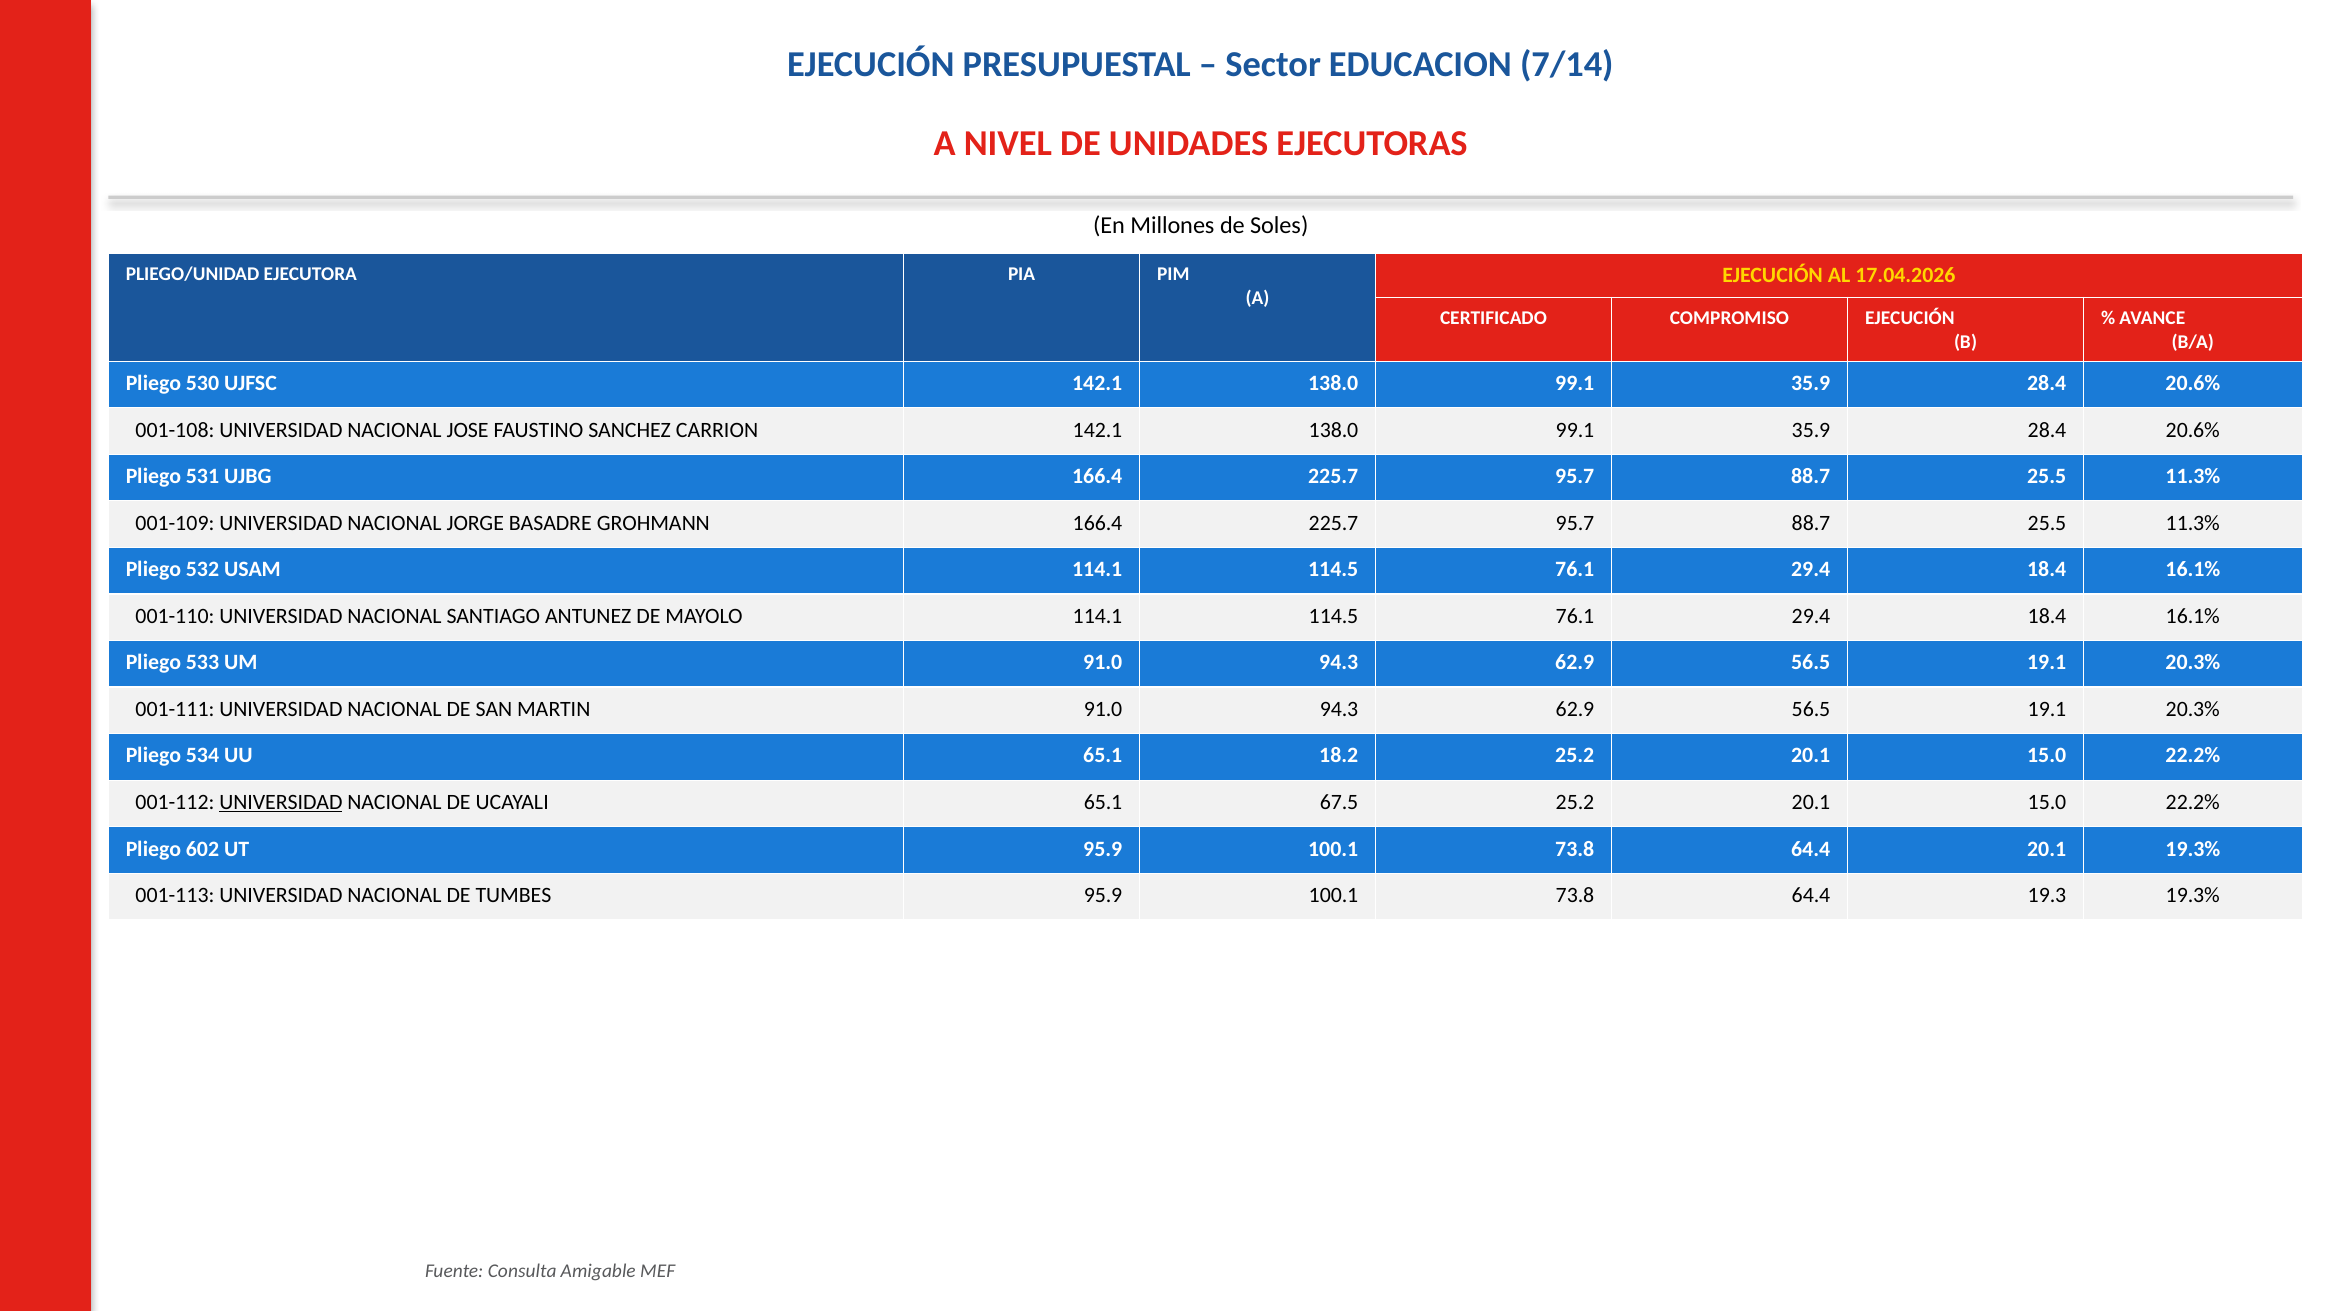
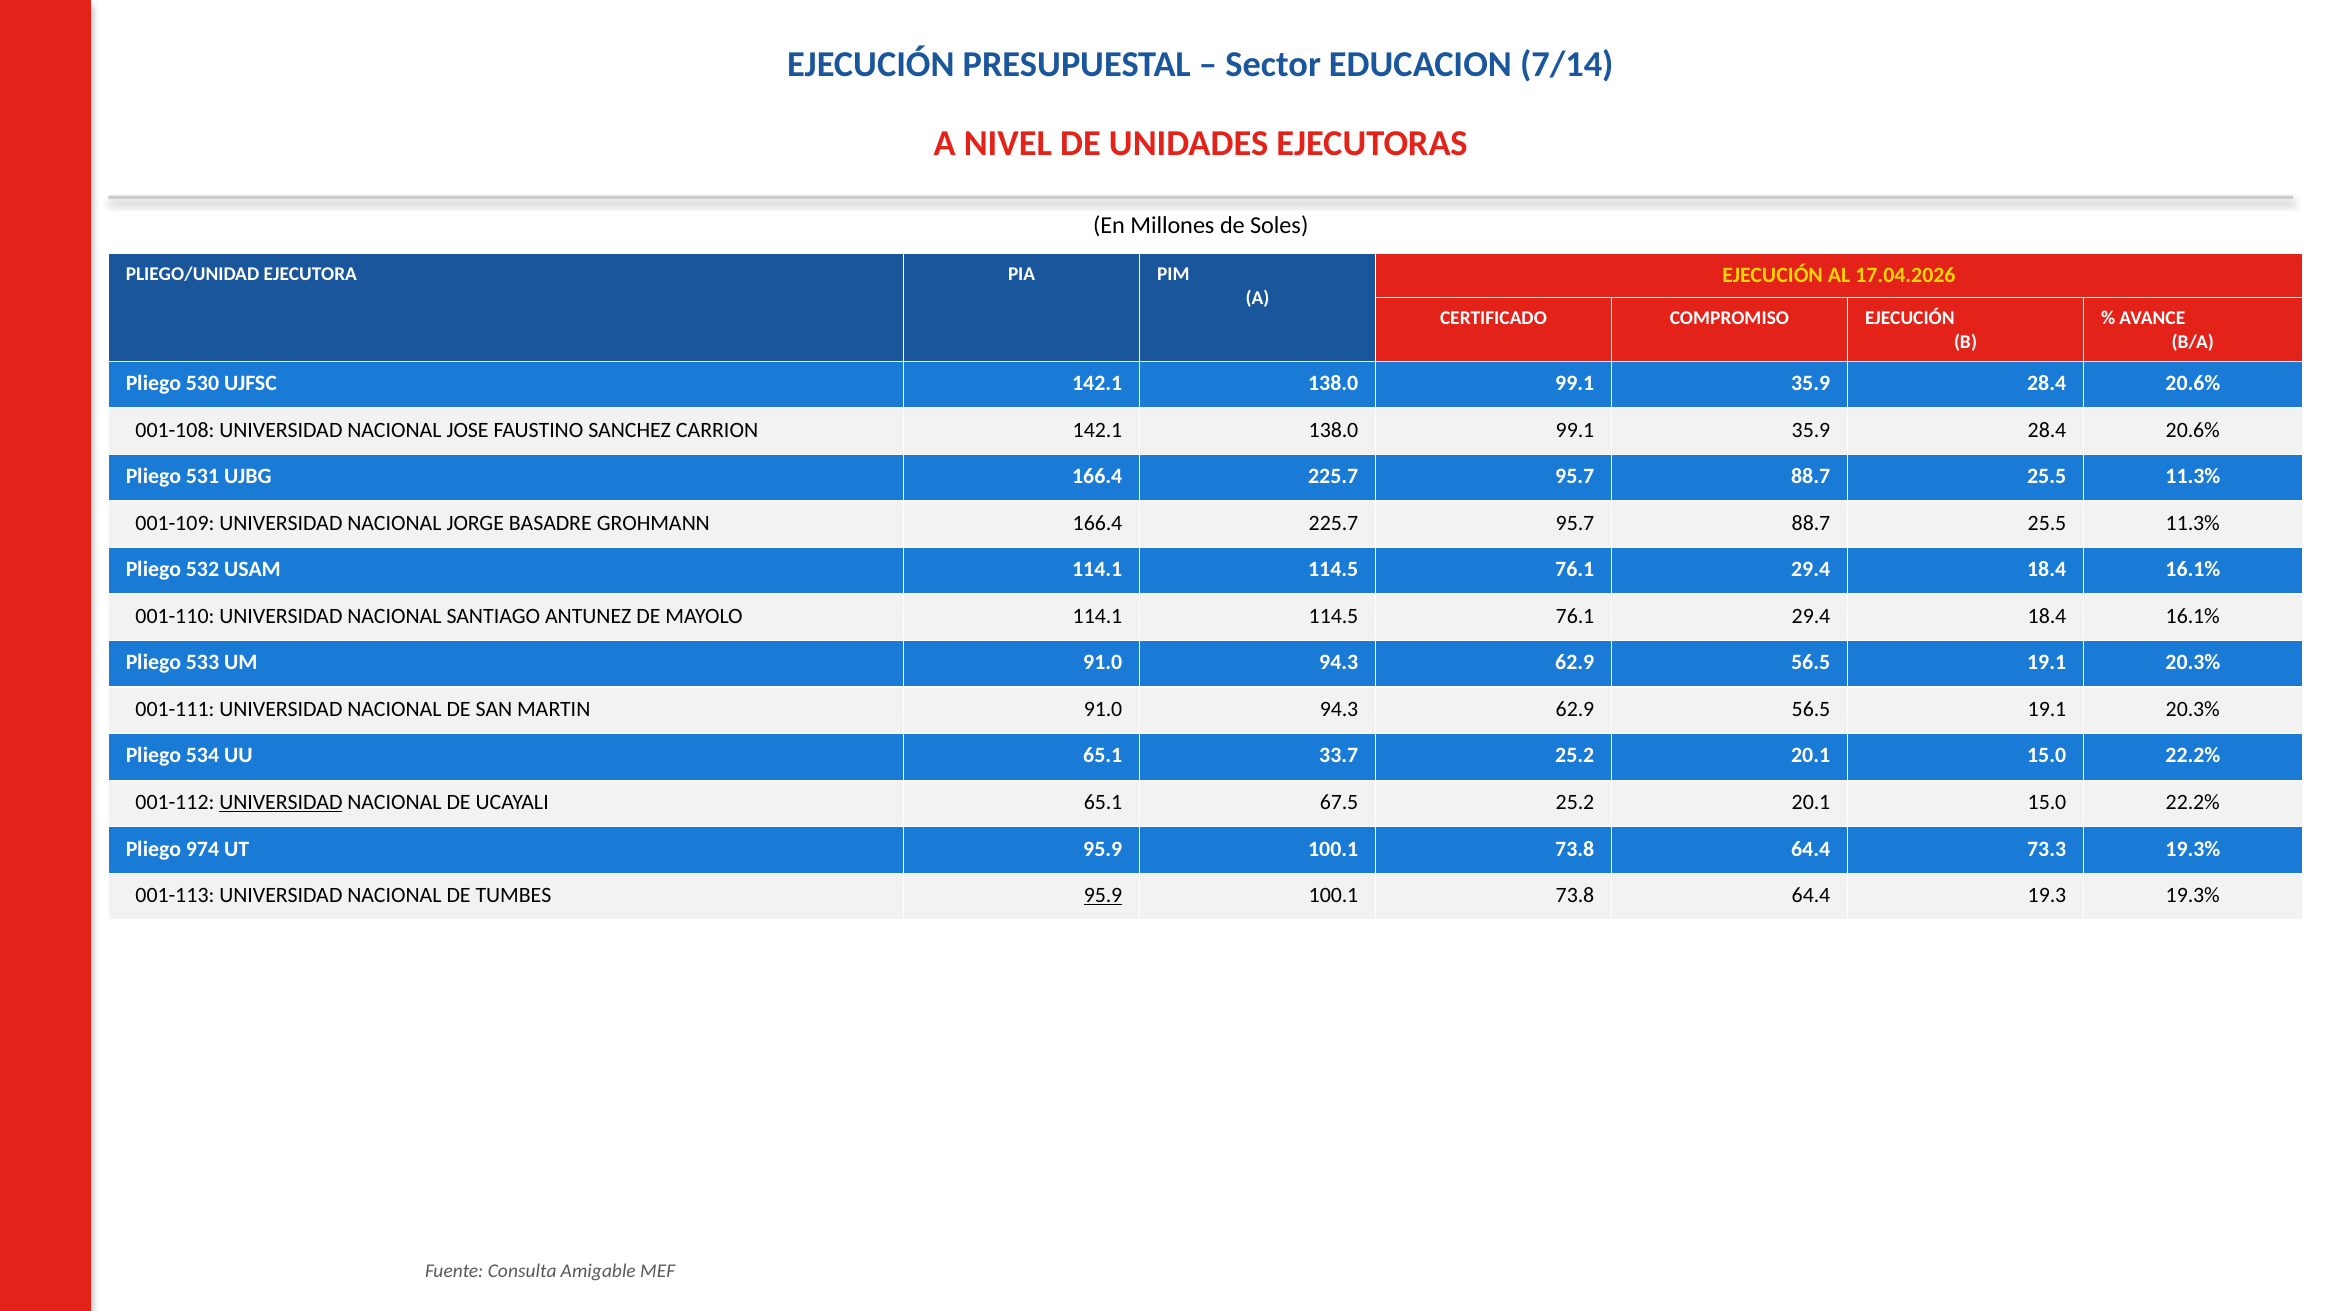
18.2: 18.2 -> 33.7 (1339, 756)
602: 602 -> 974 (203, 849)
64.4 20.1: 20.1 -> 73.3 (2047, 849)
95.9 underline: none -> present (1103, 895)
